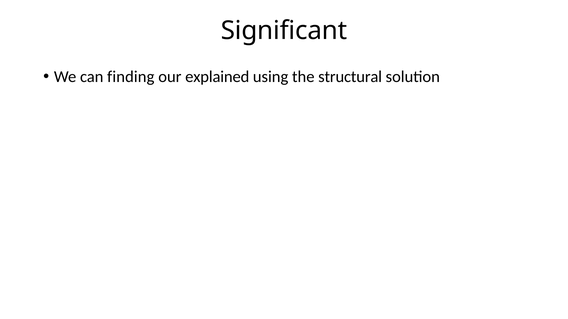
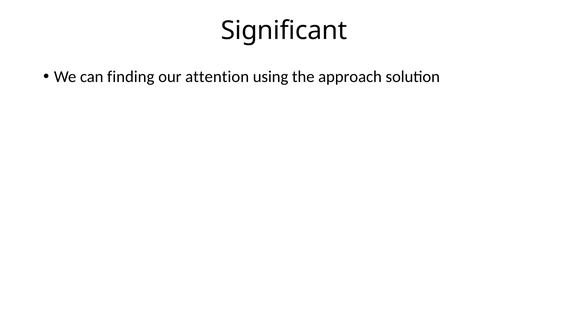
explained: explained -> attention (217, 77)
structural: structural -> approach (350, 77)
